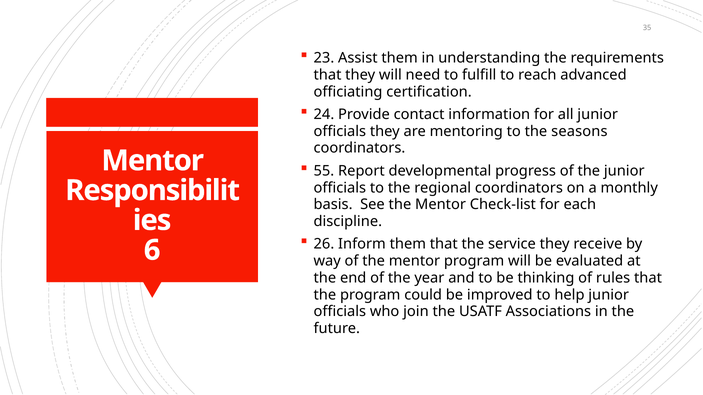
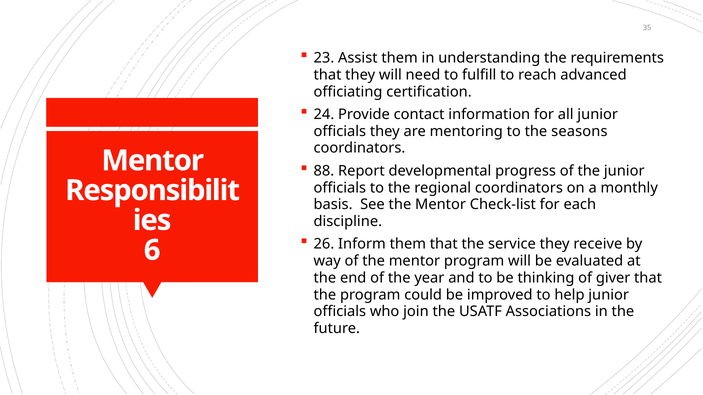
55: 55 -> 88 (324, 171)
rules: rules -> giver (613, 278)
